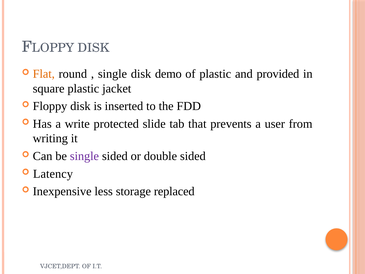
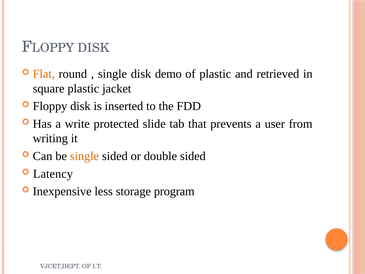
provided: provided -> retrieved (278, 74)
single colour: purple -> orange (84, 156)
replaced: replaced -> program (174, 191)
